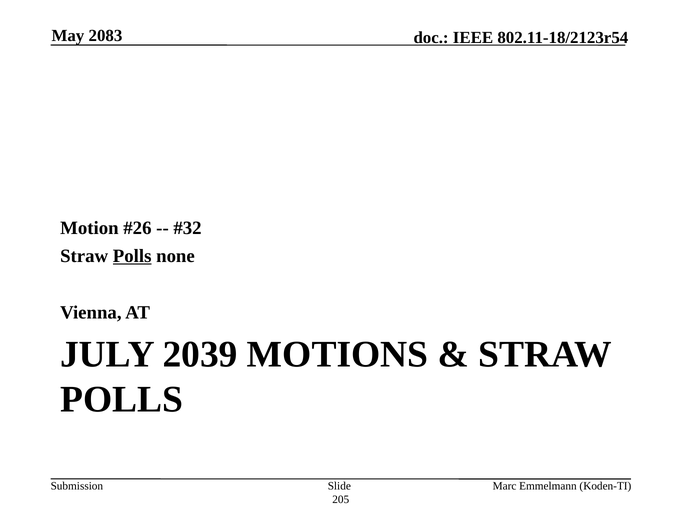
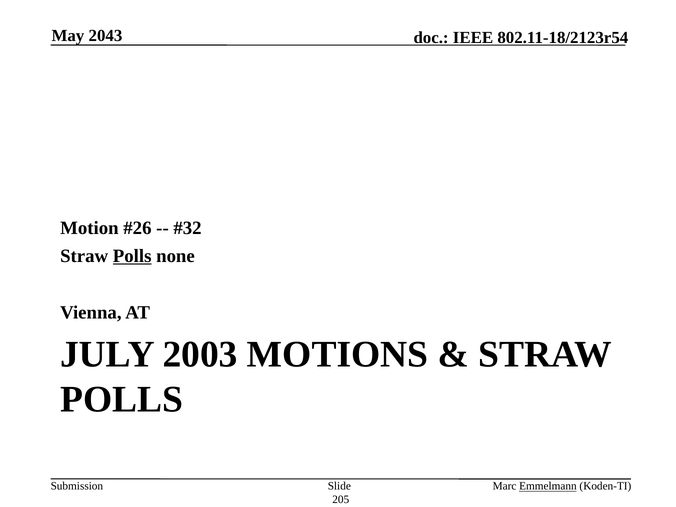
2083: 2083 -> 2043 (105, 36)
2039: 2039 -> 2003 (200, 354)
Emmelmann underline: none -> present (548, 486)
